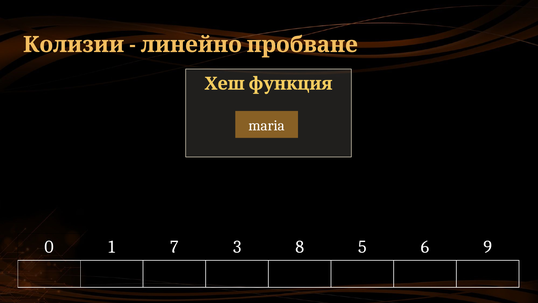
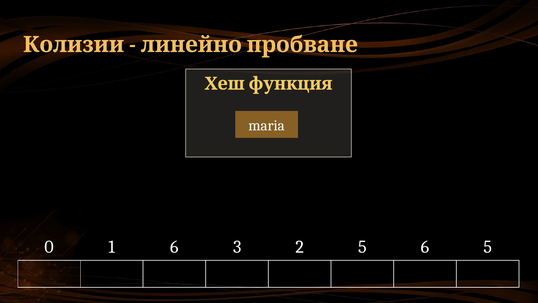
1 7: 7 -> 6 (174, 246)
8: 8 -> 2 (300, 246)
6 9: 9 -> 5 (488, 246)
